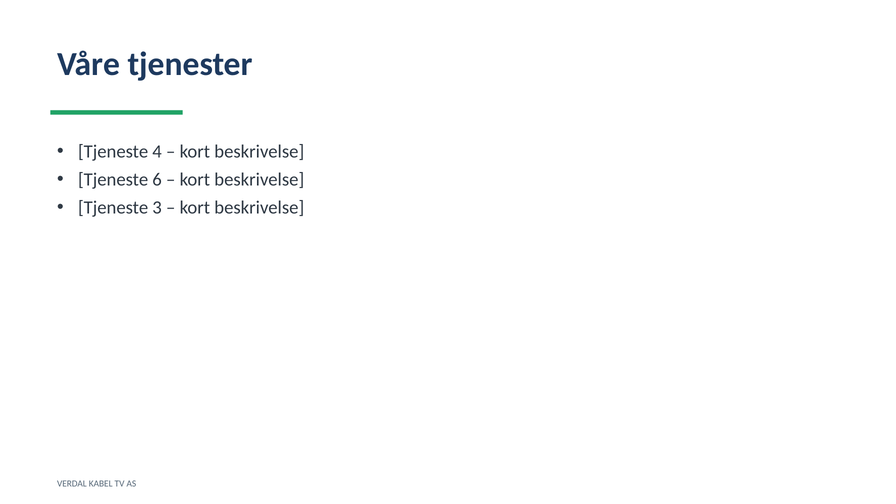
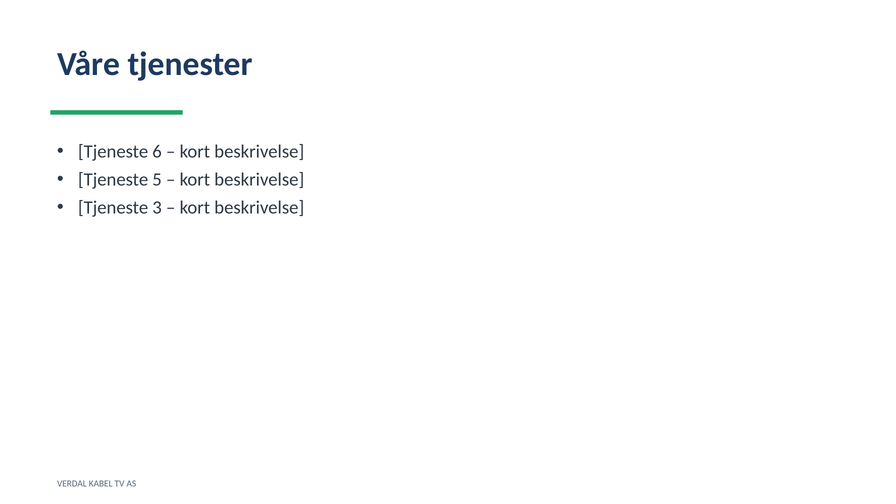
4: 4 -> 6 (157, 152)
6: 6 -> 5 (157, 180)
